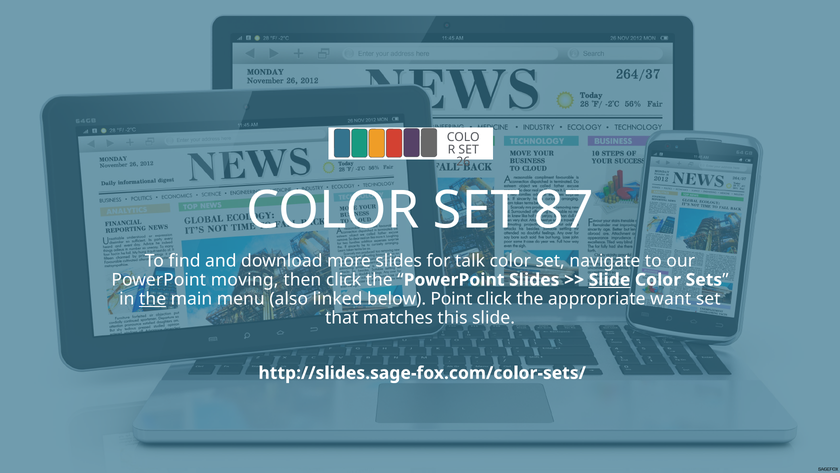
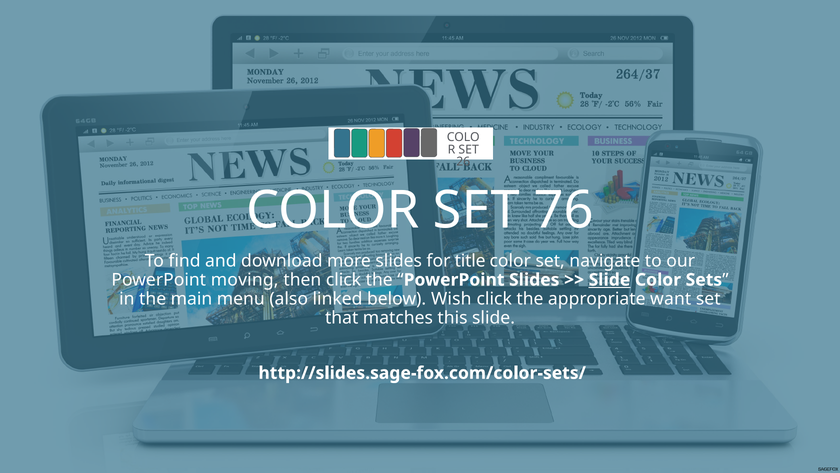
87: 87 -> 76 (564, 210)
talk: talk -> title (470, 261)
the underline: present -> none (153, 298)
Point: Point -> Wish (451, 298)
